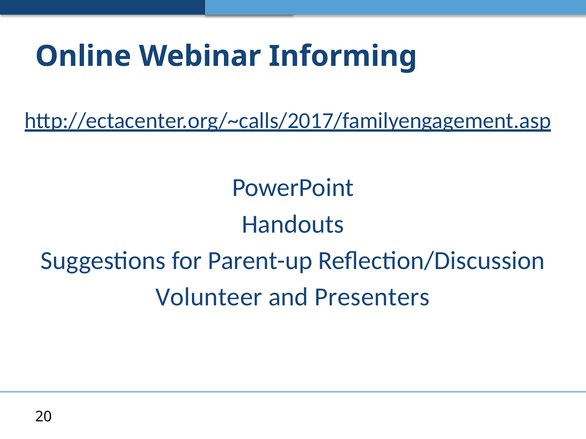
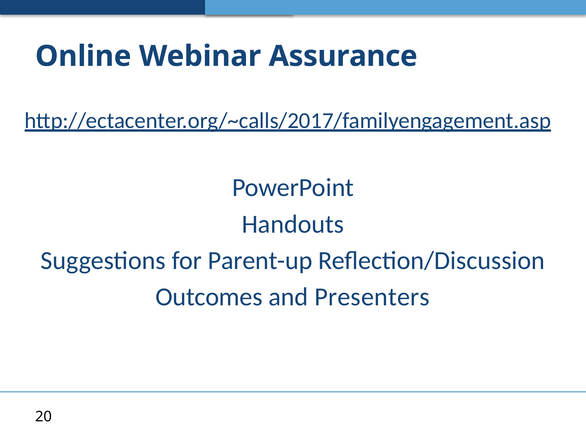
Informing: Informing -> Assurance (343, 56)
Volunteer: Volunteer -> Outcomes (209, 297)
